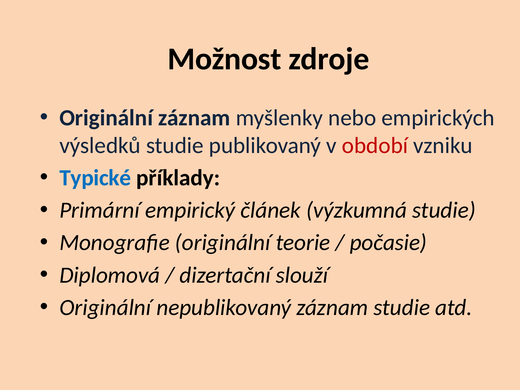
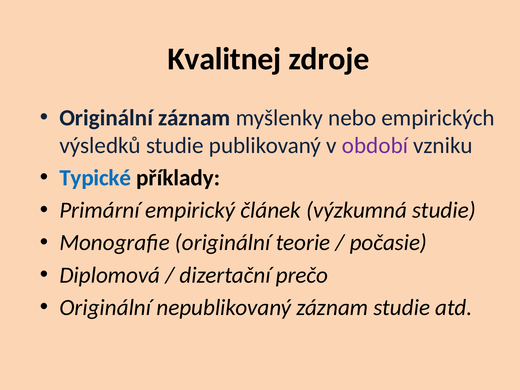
Možnost: Možnost -> Kvalitnej (224, 59)
období colour: red -> purple (375, 146)
slouží: slouží -> prečo (302, 275)
